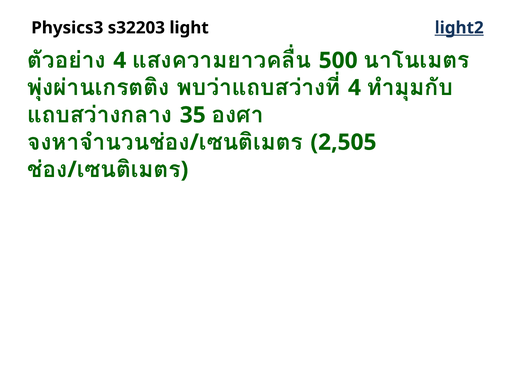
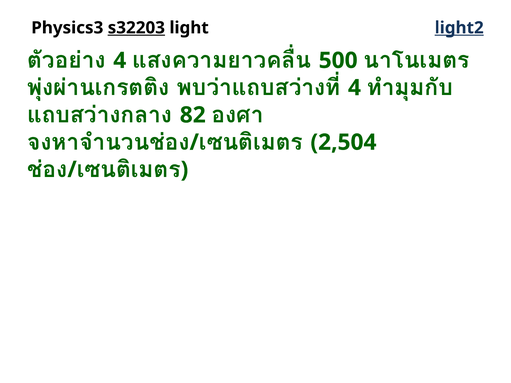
s32203 underline: none -> present (136, 28)
35: 35 -> 82 (193, 115)
2,505: 2,505 -> 2,504 (343, 142)
